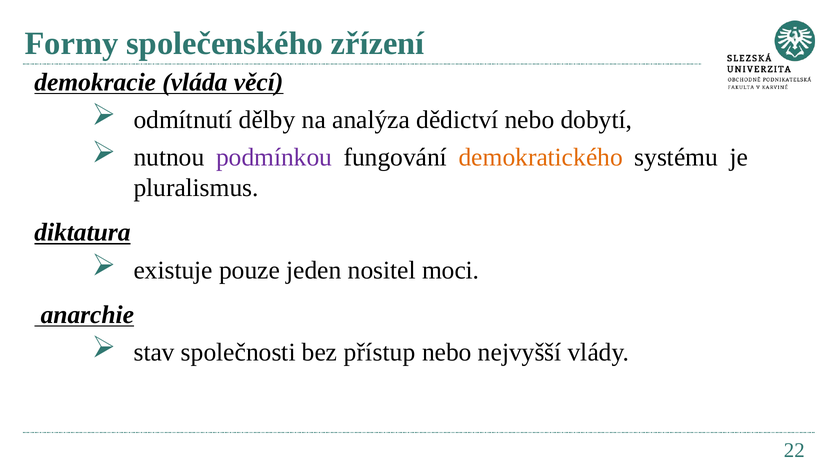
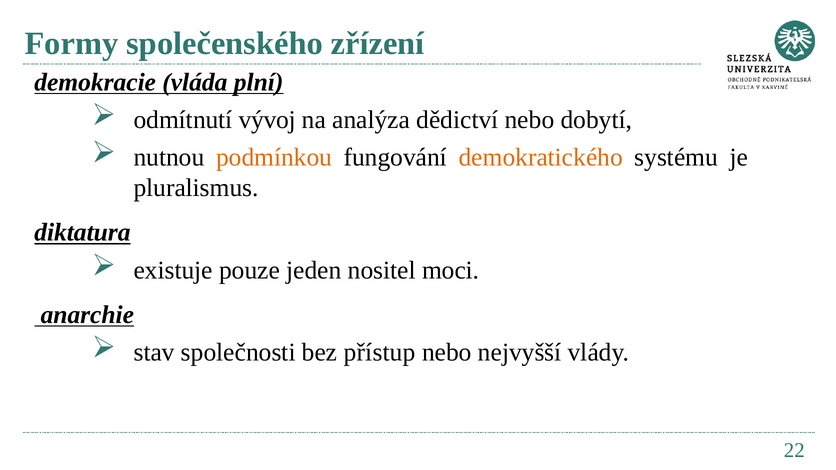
věcí: věcí -> plní (259, 82)
dělby: dělby -> vývoj (267, 120)
podmínkou colour: purple -> orange (274, 157)
